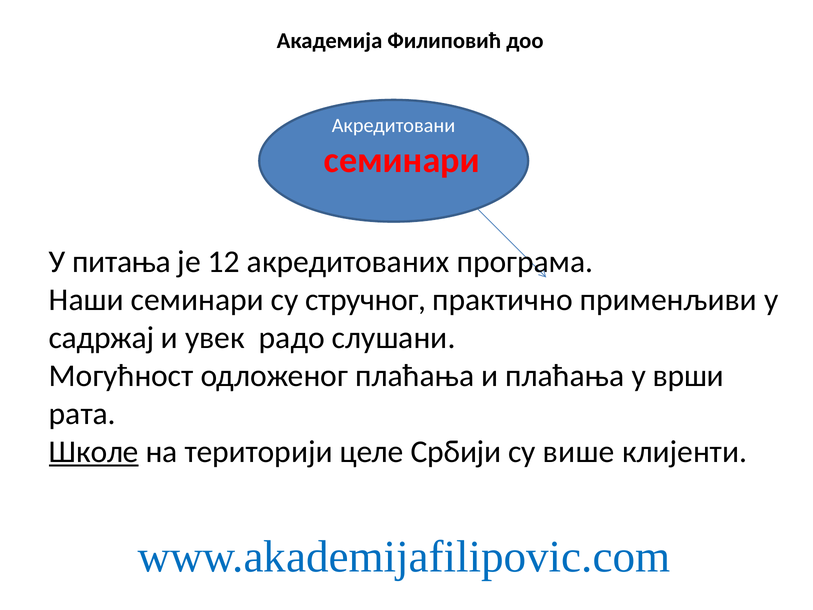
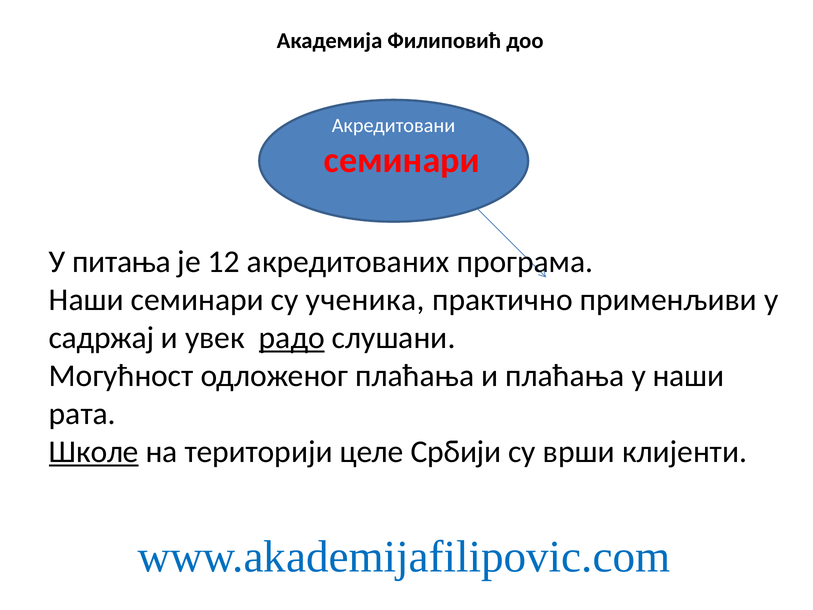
стручног: стручног -> ученика (365, 300)
радо underline: none -> present (292, 338)
у врши: врши -> наши (688, 376)
више: више -> врши (579, 452)
